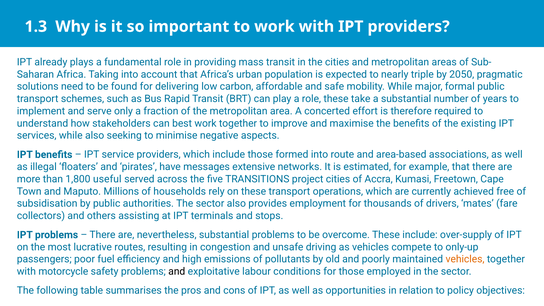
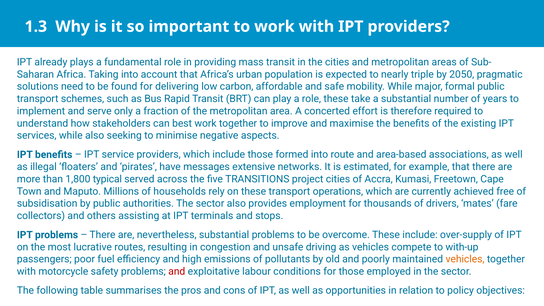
useful: useful -> typical (107, 179)
only-up: only-up -> with-up (462, 247)
and colour: black -> red (177, 272)
